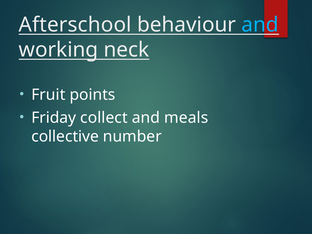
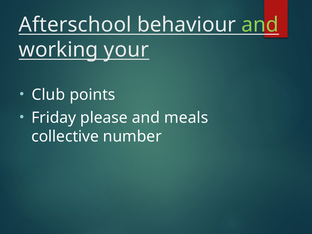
and colour: light blue -> light green (260, 25)
neck: neck -> your (126, 50)
Fruit: Fruit -> Club (48, 95)
collect: collect -> please (104, 118)
